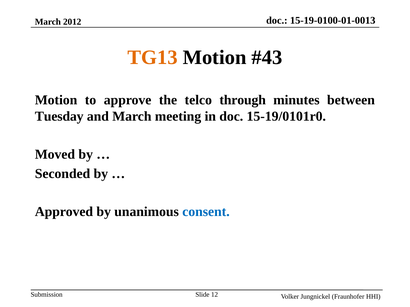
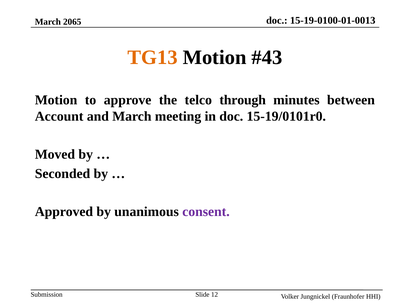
2012: 2012 -> 2065 (72, 22)
Tuesday: Tuesday -> Account (59, 116)
consent colour: blue -> purple (206, 212)
